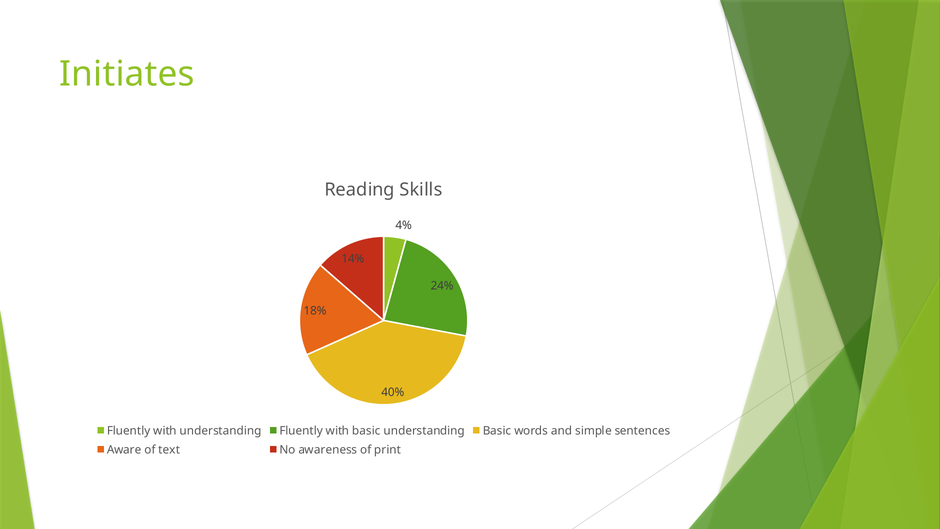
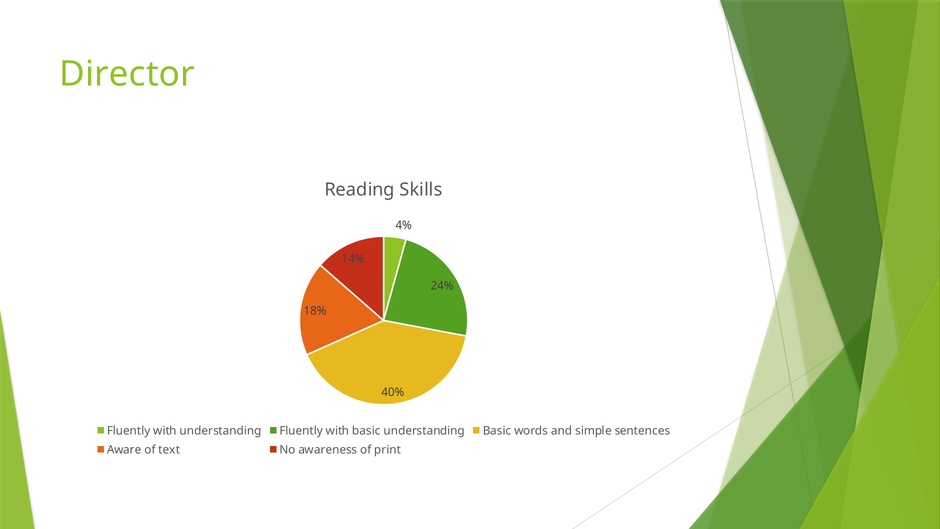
Initiates: Initiates -> Director (127, 74)
